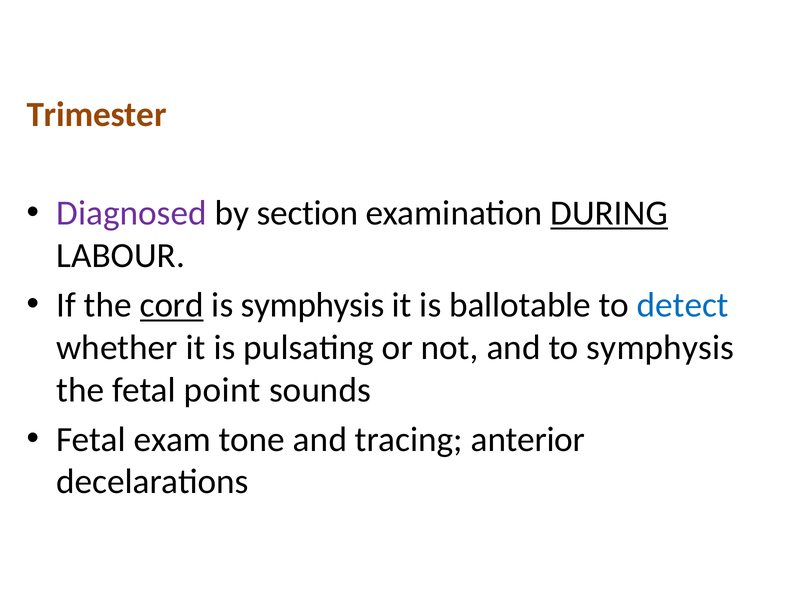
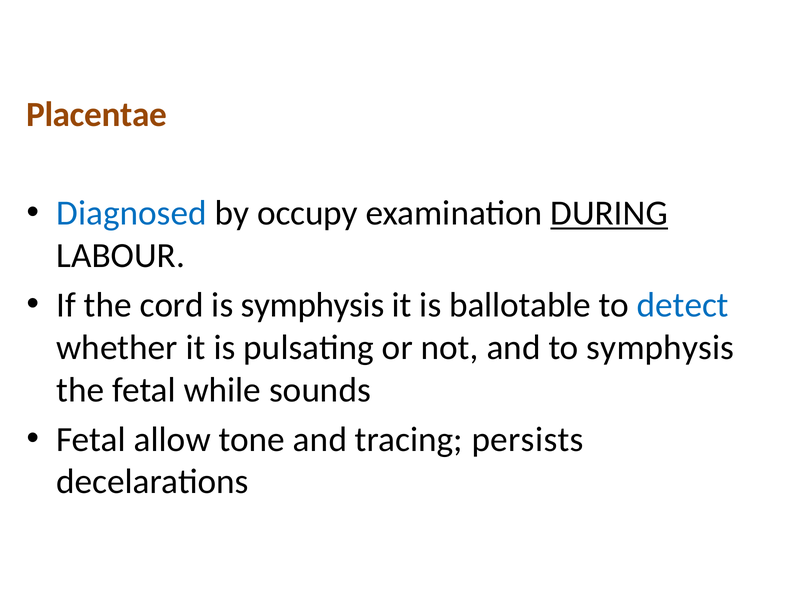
Trimester: Trimester -> Placentae (97, 114)
Diagnosed colour: purple -> blue (132, 213)
section: section -> occupy (307, 213)
cord underline: present -> none (172, 305)
point: point -> while (222, 390)
exam: exam -> allow (172, 439)
anterior: anterior -> persists (528, 439)
